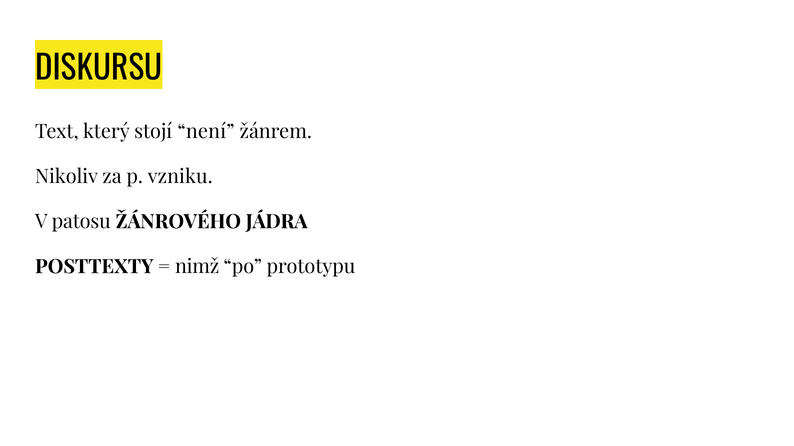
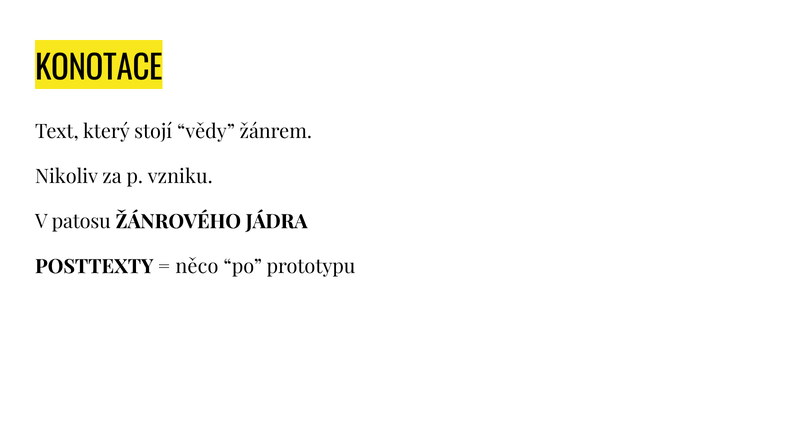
DISKURSU: DISKURSU -> KONOTACE (99, 69)
není: není -> vědy (206, 132)
nimž: nimž -> něco (197, 267)
